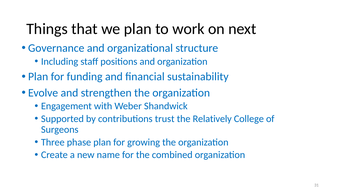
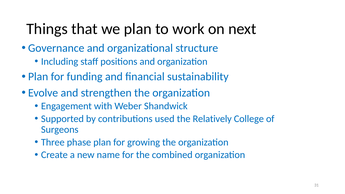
trust: trust -> used (165, 119)
